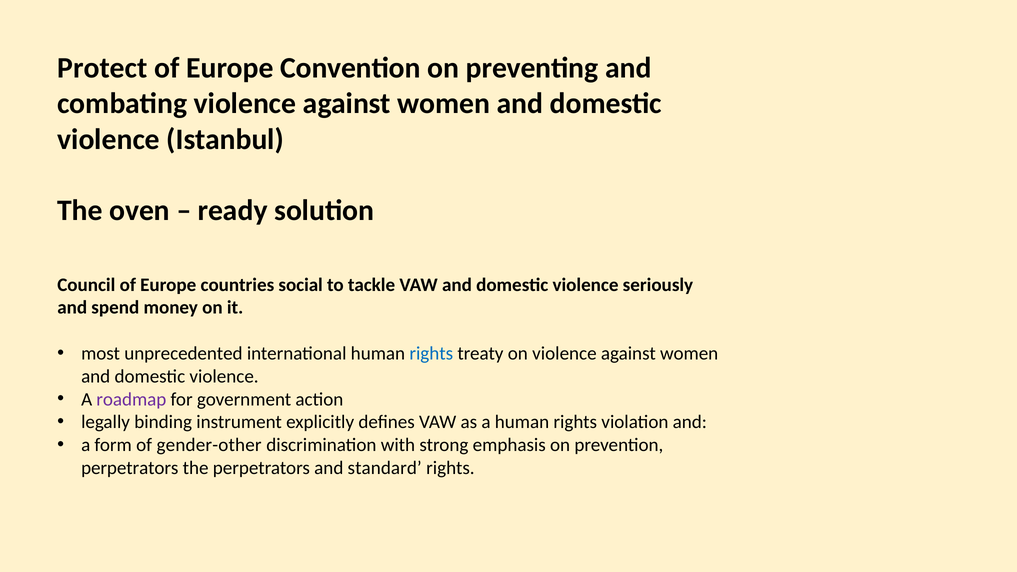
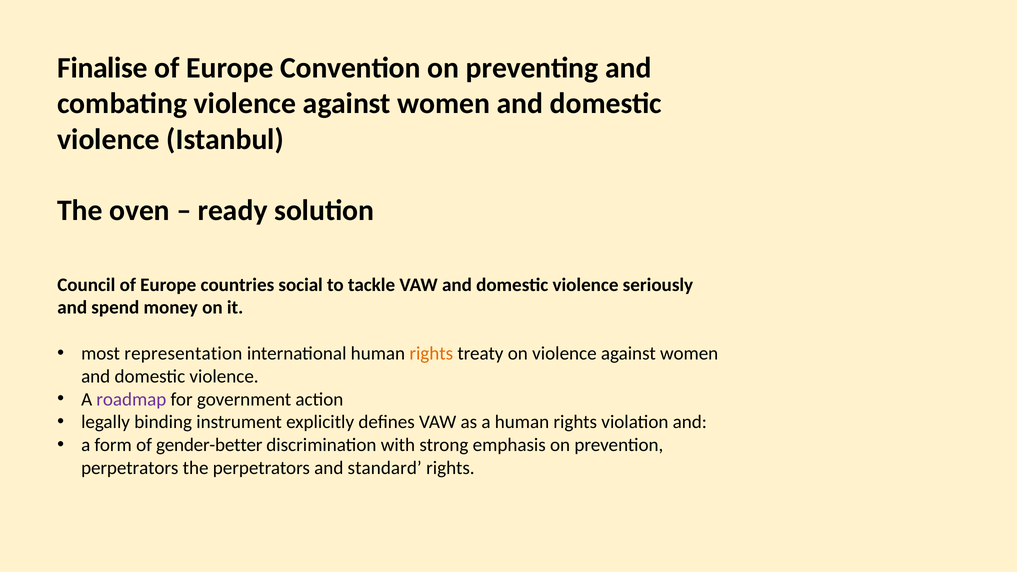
Protect: Protect -> Finalise (103, 68)
unprecedented: unprecedented -> representation (183, 353)
rights colour: blue -> orange (431, 353)
gender-other: gender-other -> gender-better (209, 445)
